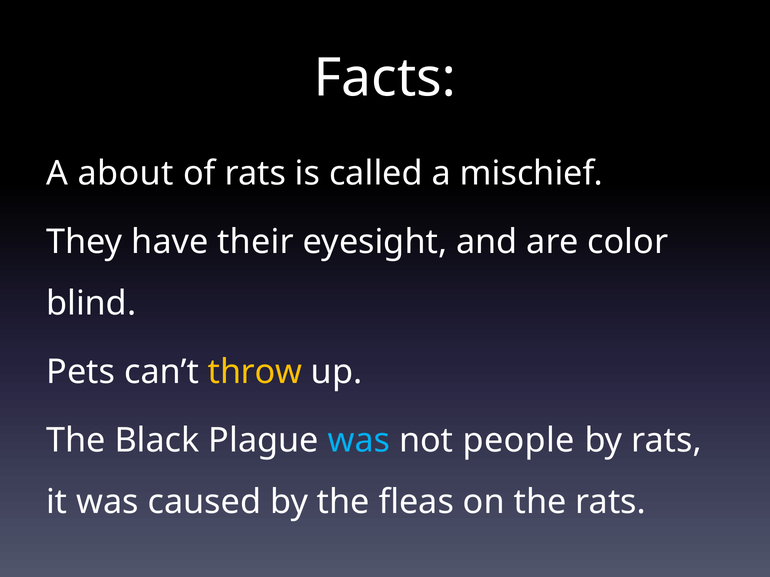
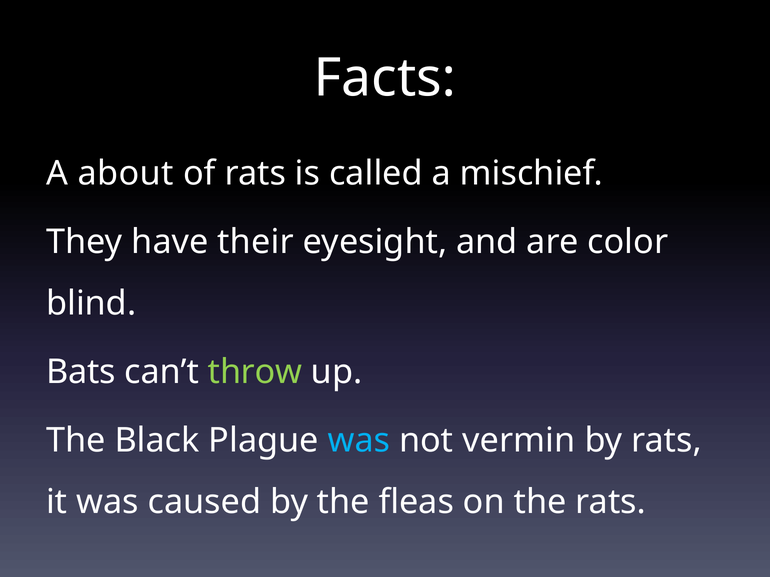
Pets: Pets -> Bats (81, 372)
throw colour: yellow -> light green (255, 372)
people: people -> vermin (519, 441)
